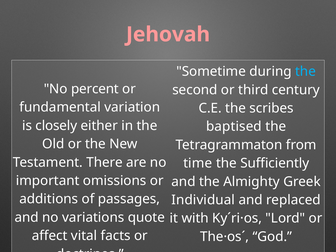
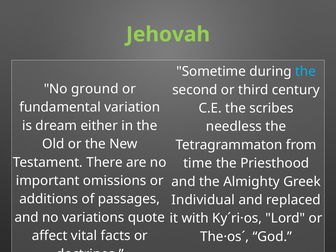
Jehovah colour: pink -> light green (168, 34)
percent: percent -> ground (95, 89)
closely: closely -> dream (56, 126)
baptised: baptised -> needless (234, 127)
Sufficiently: Sufficiently -> Priesthood (275, 163)
